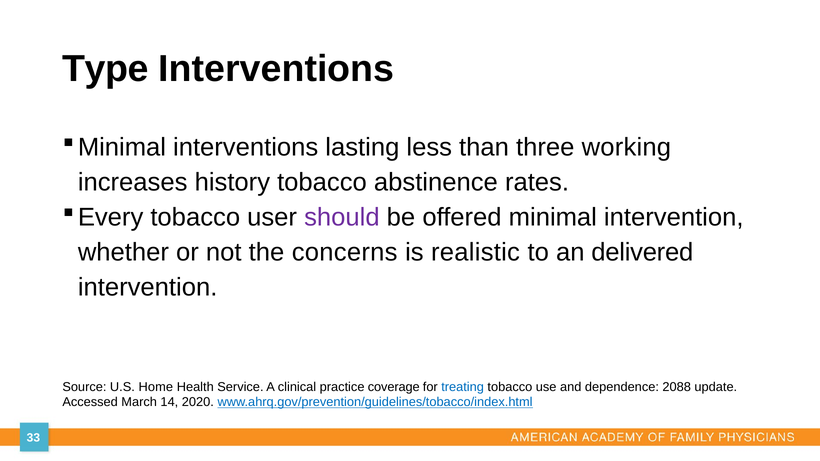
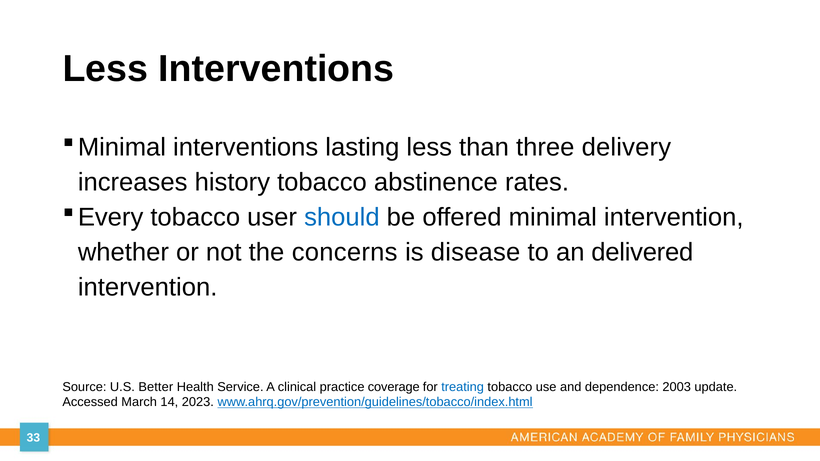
Type: Type -> Less (105, 69)
working: working -> delivery (626, 147)
should colour: purple -> blue (342, 217)
realistic: realistic -> disease (476, 252)
Home: Home -> Better (156, 387)
2088: 2088 -> 2003 (677, 387)
2020: 2020 -> 2023 (198, 402)
